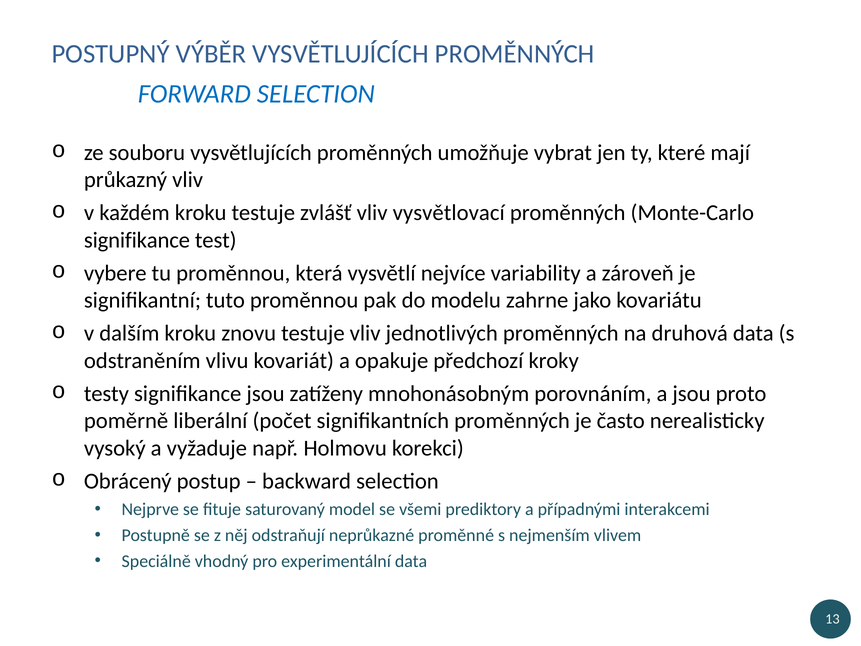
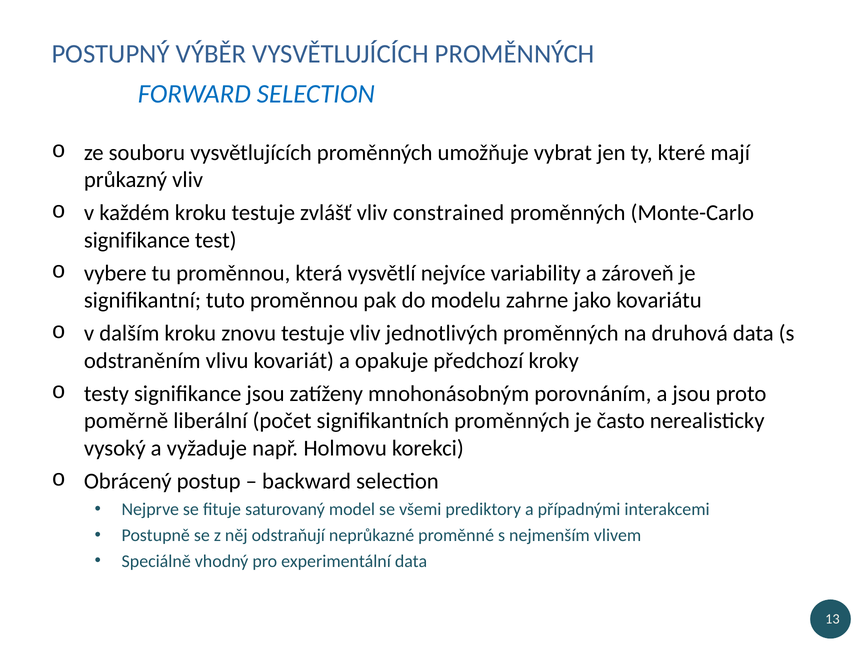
vysvětlovací: vysvětlovací -> constrained (449, 213)
